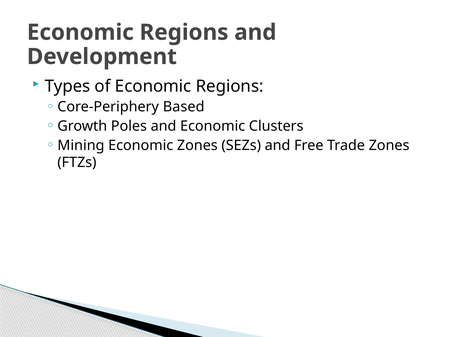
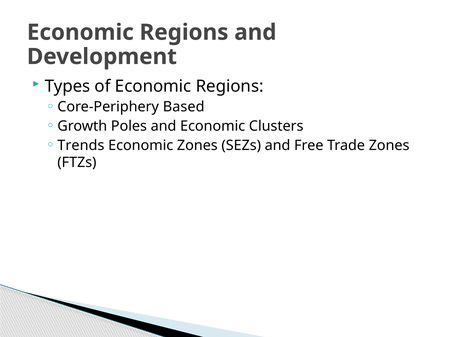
Mining: Mining -> Trends (81, 145)
